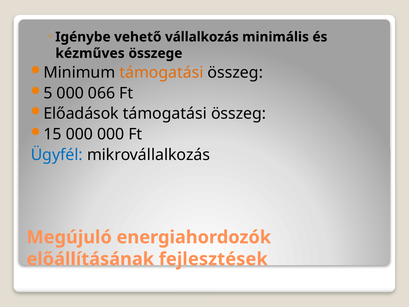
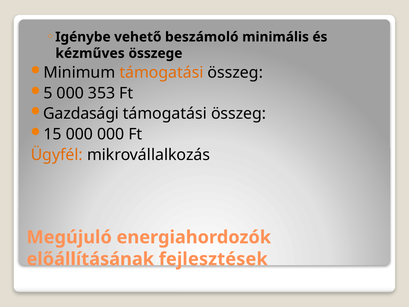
vállalkozás: vállalkozás -> beszámoló (202, 37)
066: 066 -> 353 (102, 93)
Előadások: Előadások -> Gazdasági (81, 114)
Ügyfél colour: blue -> orange (57, 155)
